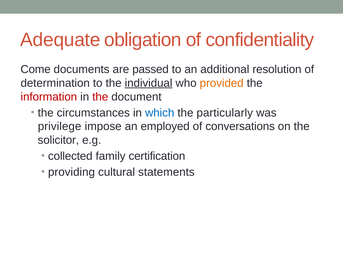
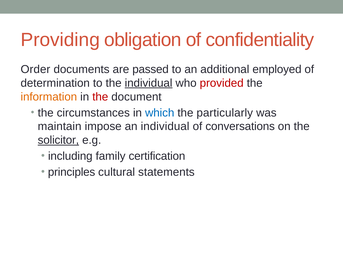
Adequate: Adequate -> Providing (60, 40)
Come: Come -> Order (35, 69)
resolution: resolution -> employed (277, 69)
provided colour: orange -> red (222, 83)
information colour: red -> orange (49, 97)
privilege: privilege -> maintain (60, 127)
an employed: employed -> individual (165, 127)
solicitor underline: none -> present (58, 140)
collected: collected -> including (70, 156)
providing: providing -> principles (72, 172)
